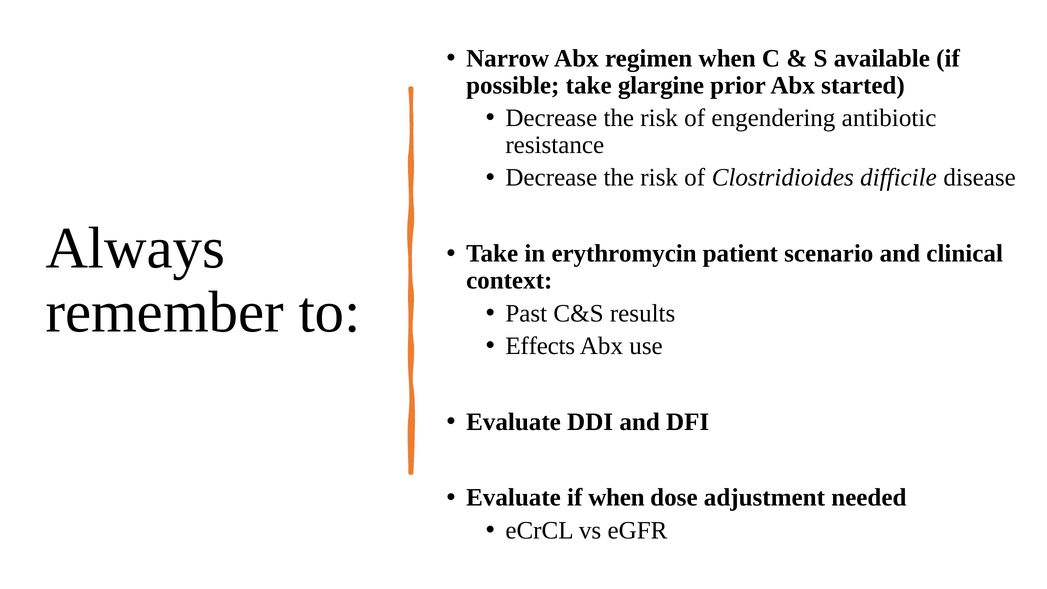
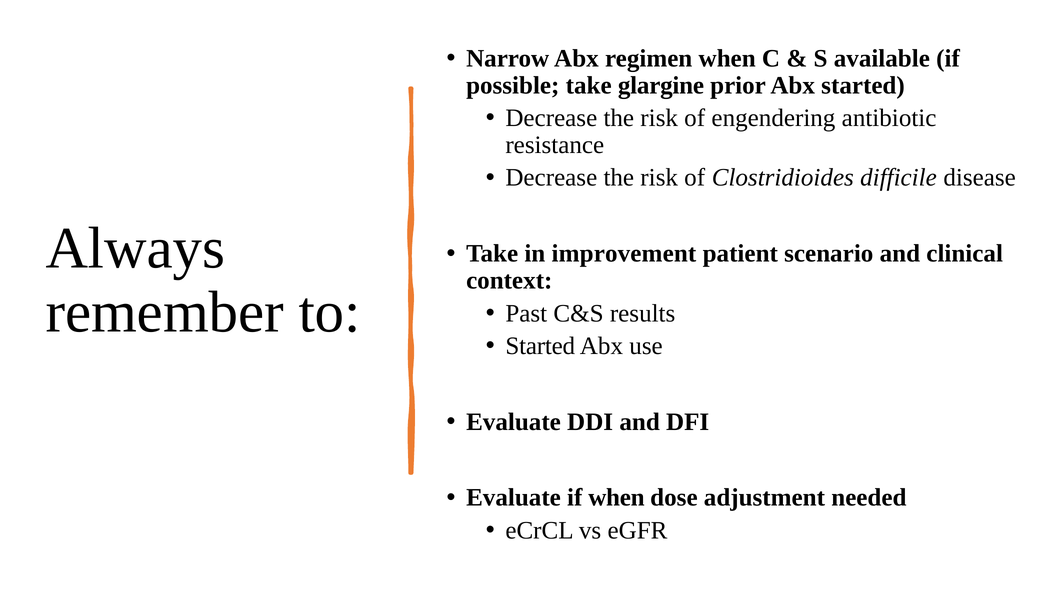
erythromycin: erythromycin -> improvement (624, 254)
Effects: Effects -> Started (540, 346)
